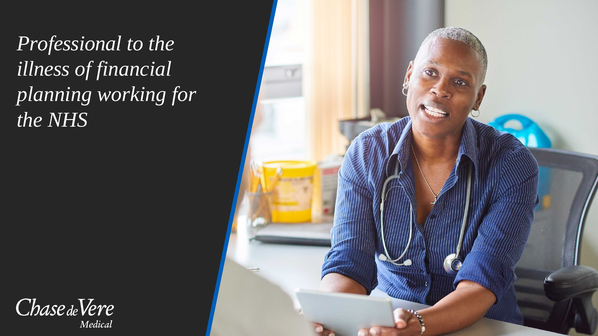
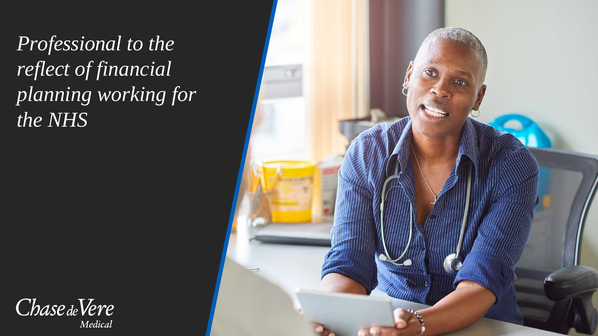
illness: illness -> reflect (43, 69)
